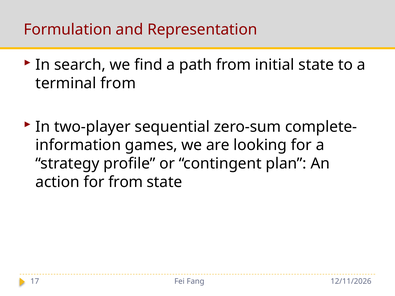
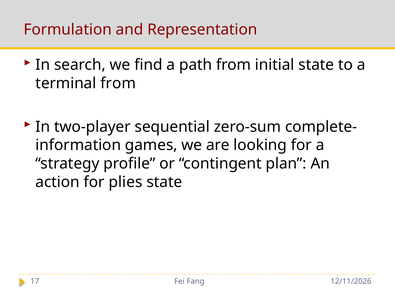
for from: from -> plies (126, 182)
